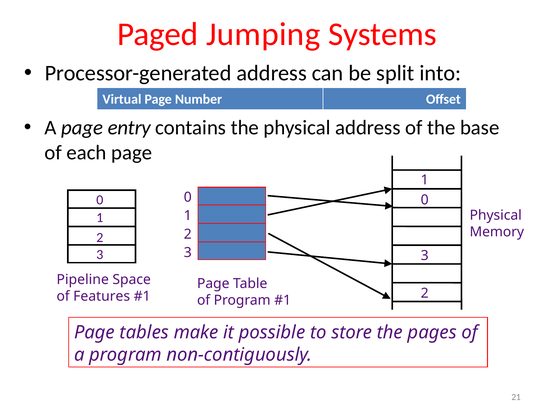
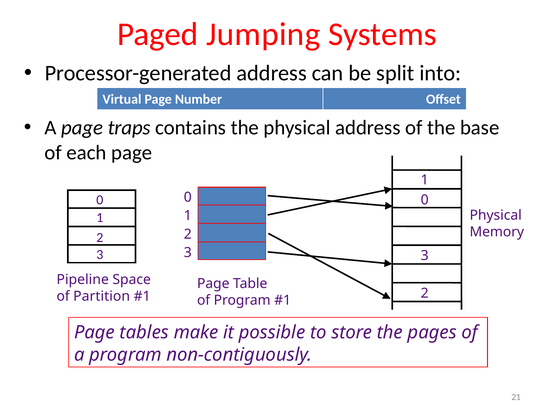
entry: entry -> traps (129, 127)
Features: Features -> Partition (102, 296)
